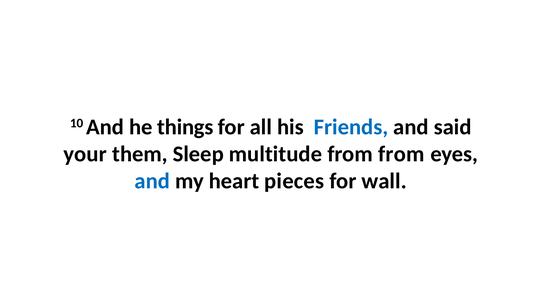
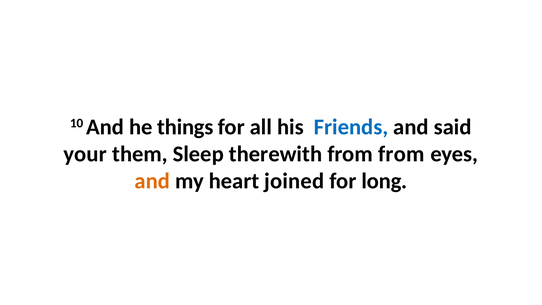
multitude: multitude -> therewith (276, 154)
and colour: blue -> orange (152, 181)
pieces: pieces -> joined (294, 181)
wall: wall -> long (384, 181)
